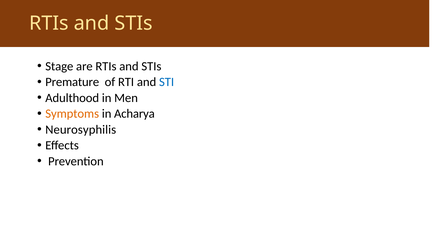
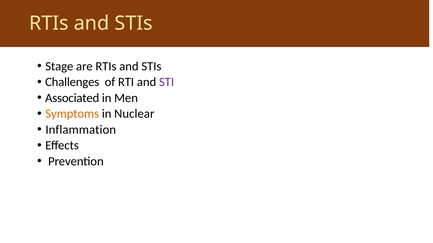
Premature: Premature -> Challenges (72, 82)
STI colour: blue -> purple (167, 82)
Adulthood: Adulthood -> Associated (72, 98)
Acharya: Acharya -> Nuclear (134, 114)
Neurosyphilis: Neurosyphilis -> Inflammation (81, 130)
